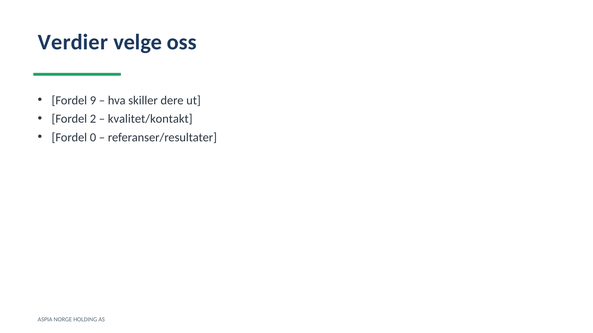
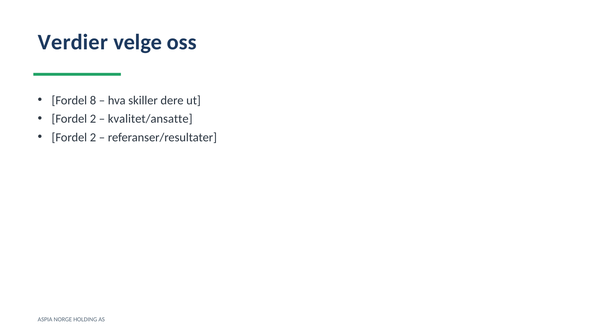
9: 9 -> 8 (93, 100)
kvalitet/kontakt: kvalitet/kontakt -> kvalitet/ansatte (150, 119)
0: 0 -> 2 (93, 138)
